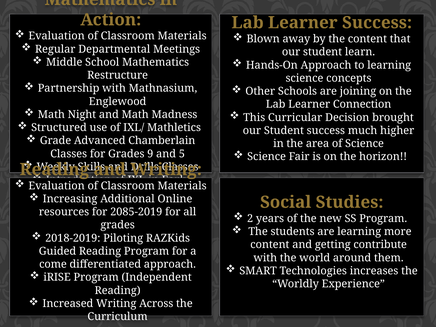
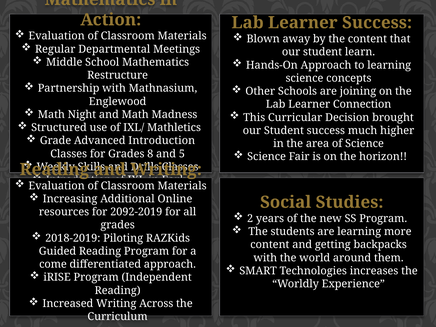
Advanced Chamberlain: Chamberlain -> Introduction (162, 141)
9: 9 -> 8 (150, 154)
2085-2019: 2085-2019 -> 2092-2019 (136, 212)
contribute: contribute -> backpacks (380, 245)
